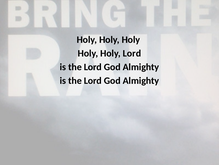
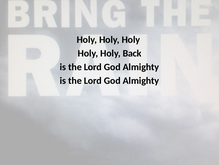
Holy Lord: Lord -> Back (132, 53)
